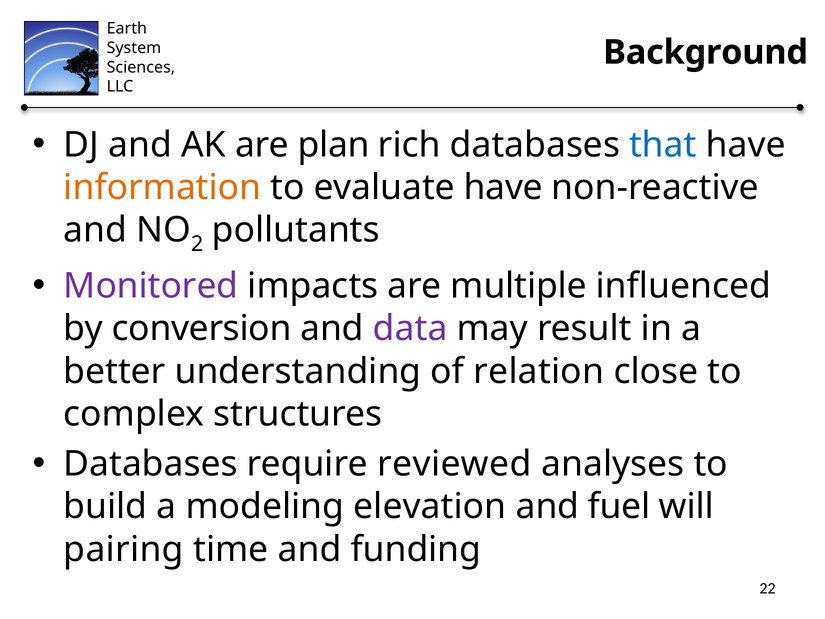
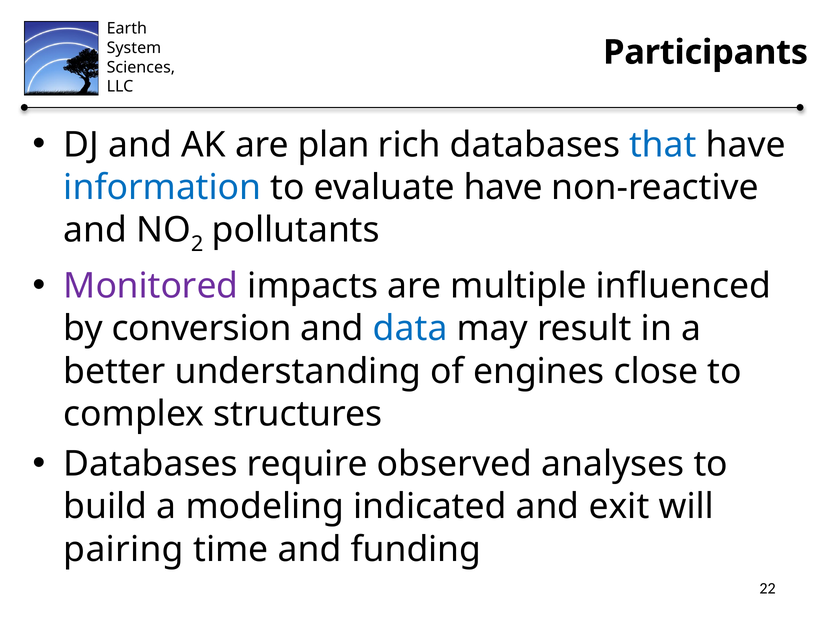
Background: Background -> Participants (706, 52)
information colour: orange -> blue (162, 187)
data colour: purple -> blue (410, 329)
relation: relation -> engines (539, 371)
reviewed: reviewed -> observed (454, 464)
elevation: elevation -> indicated (430, 507)
fuel: fuel -> exit (619, 507)
